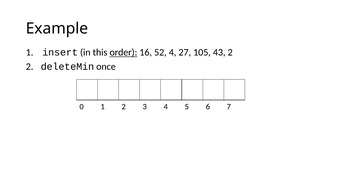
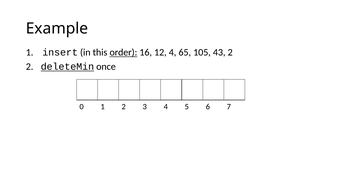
52: 52 -> 12 (160, 52)
27: 27 -> 65 (185, 52)
deleteMin underline: none -> present (67, 67)
